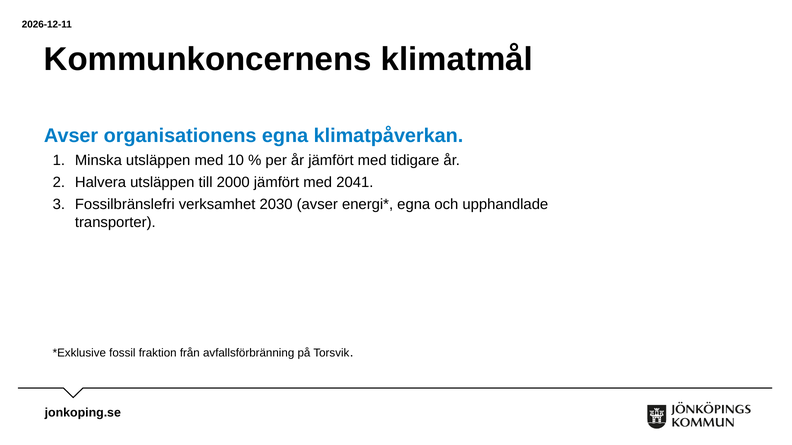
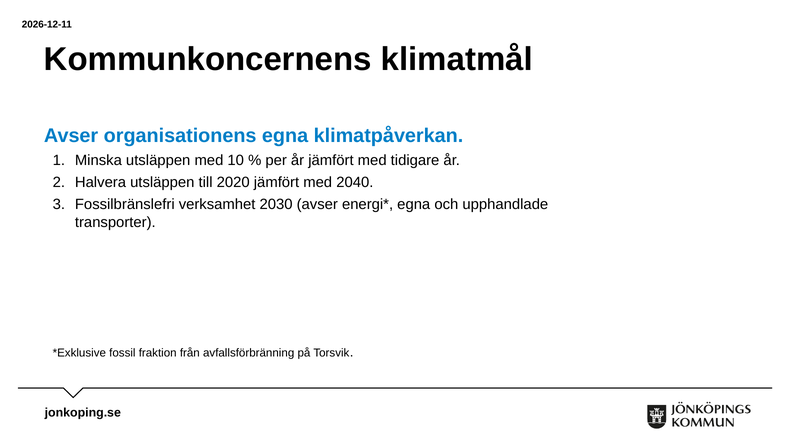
2000: 2000 -> 2020 (233, 183)
2041: 2041 -> 2040 (355, 183)
